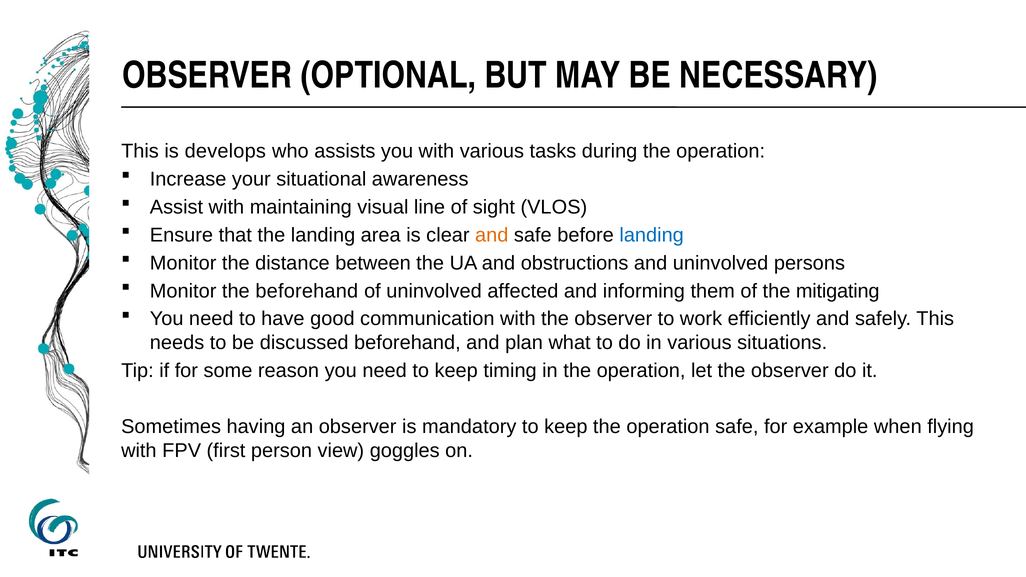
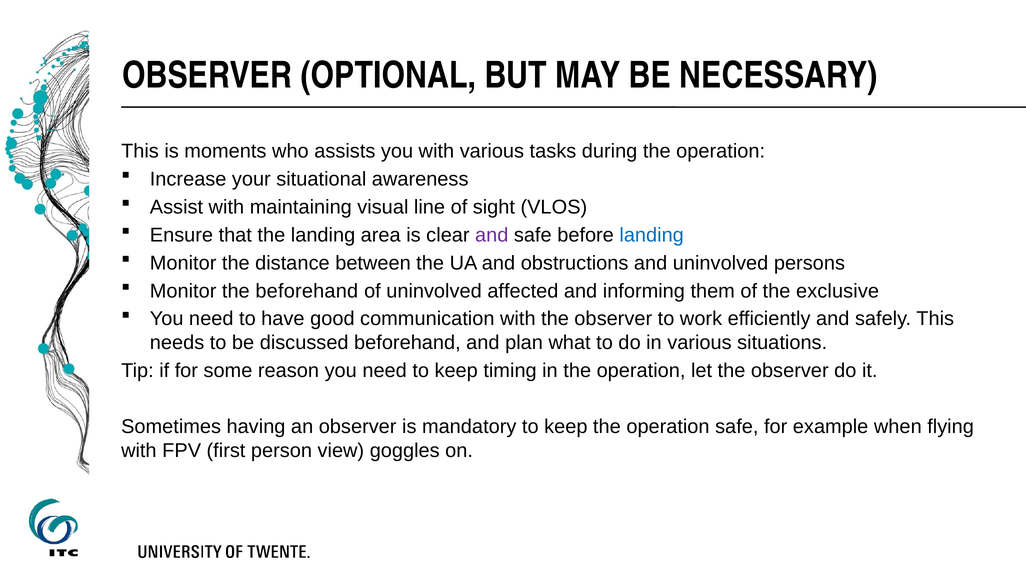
develops: develops -> moments (225, 151)
and colour: orange -> purple (492, 235)
mitigating: mitigating -> exclusive (838, 291)
